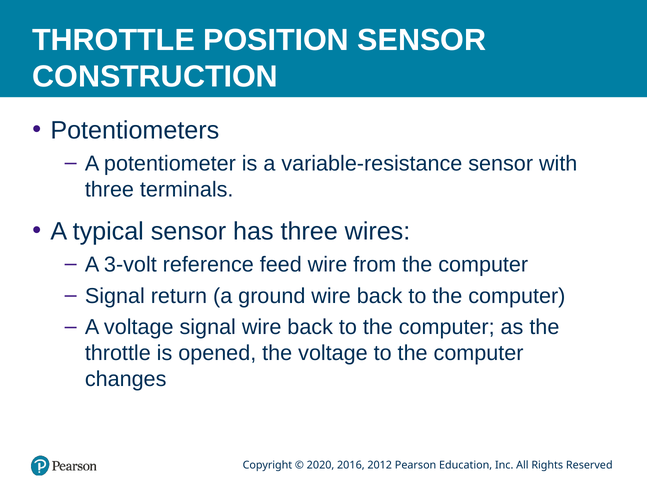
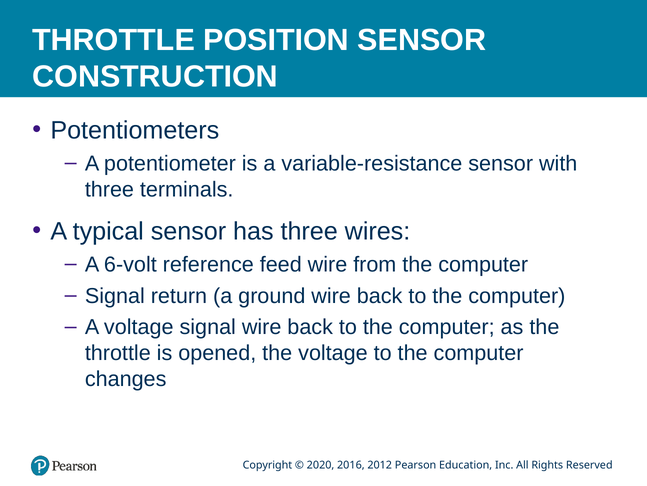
3-volt: 3-volt -> 6-volt (130, 264)
